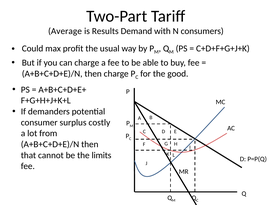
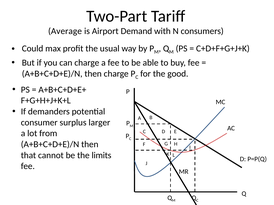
Results: Results -> Airport (105, 31)
costly: costly -> larger (99, 123)
